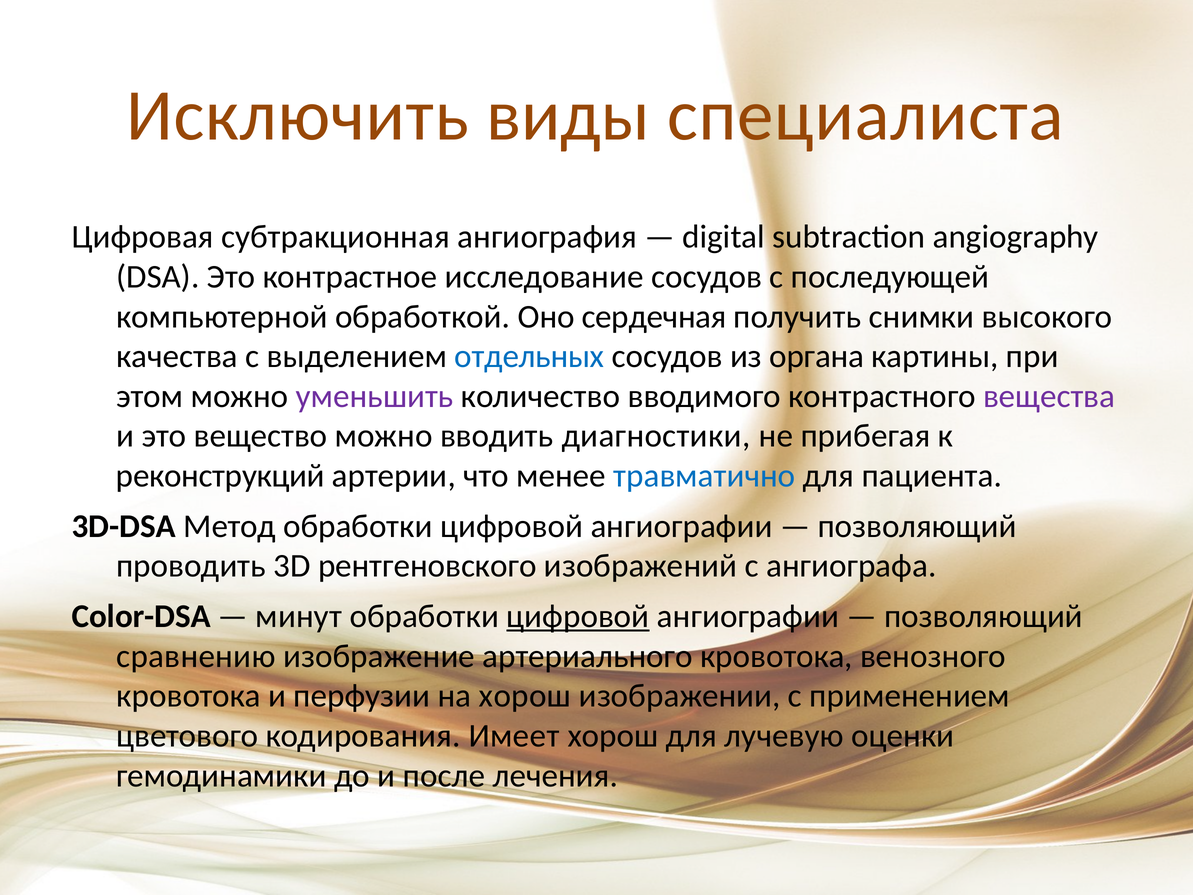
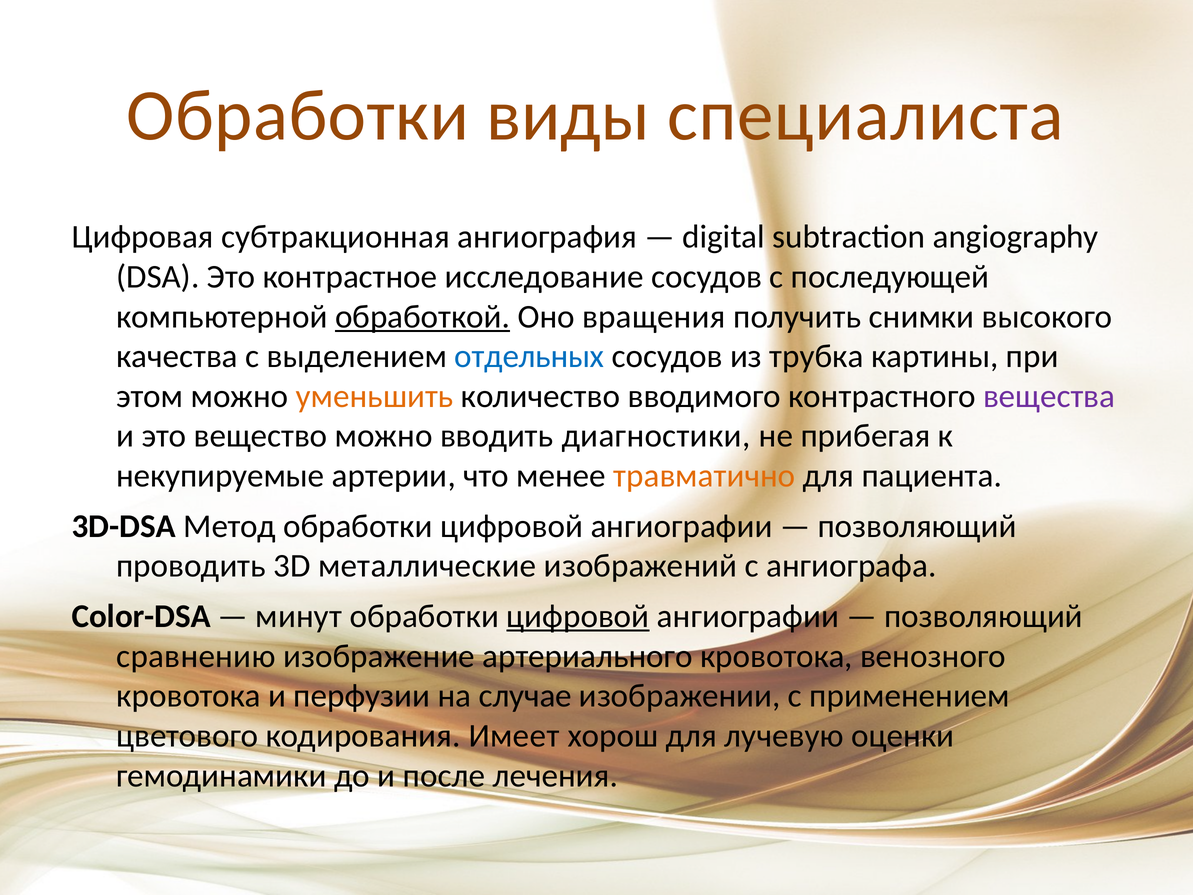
Исключить: Исключить -> Обработки (298, 115)
обработкой underline: none -> present (423, 317)
сердечная: сердечная -> вращения (654, 317)
органа: органа -> трубка (817, 356)
уменьшить colour: purple -> orange (375, 396)
реконструкций: реконструкций -> некупируемые (220, 476)
травматично colour: blue -> orange (704, 476)
рентгеновского: рентгеновского -> металлические (427, 566)
на хорош: хорош -> случае (525, 696)
